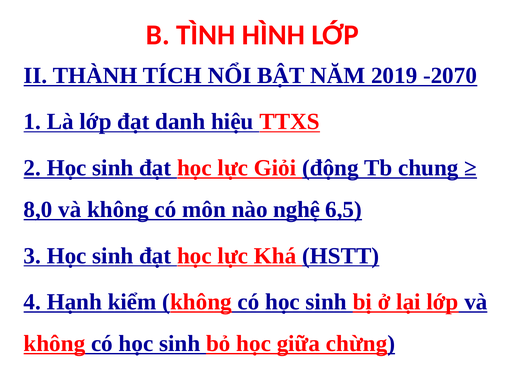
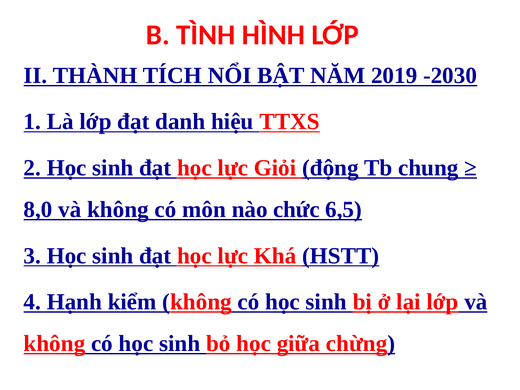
-2070: -2070 -> -2030 (450, 75)
nghệ: nghệ -> chức (297, 209)
